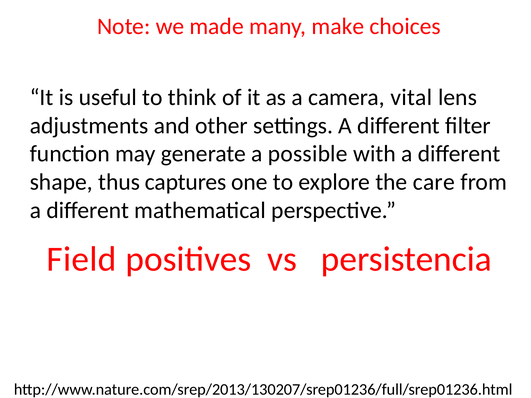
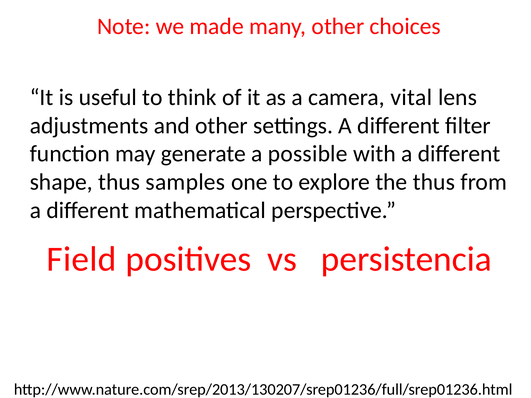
many make: make -> other (338, 26)
captures: captures -> samples (185, 182)
the care: care -> thus (434, 182)
